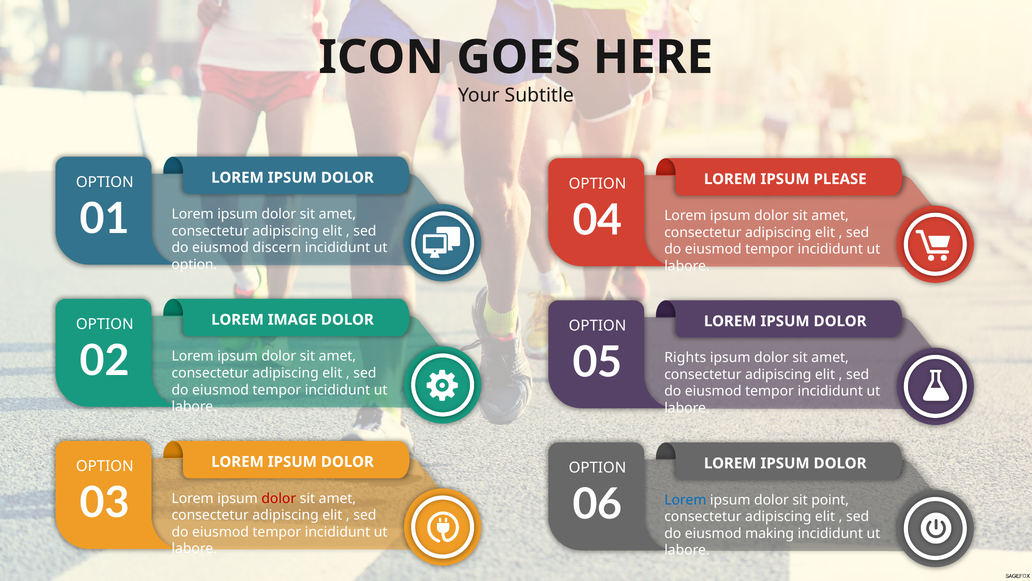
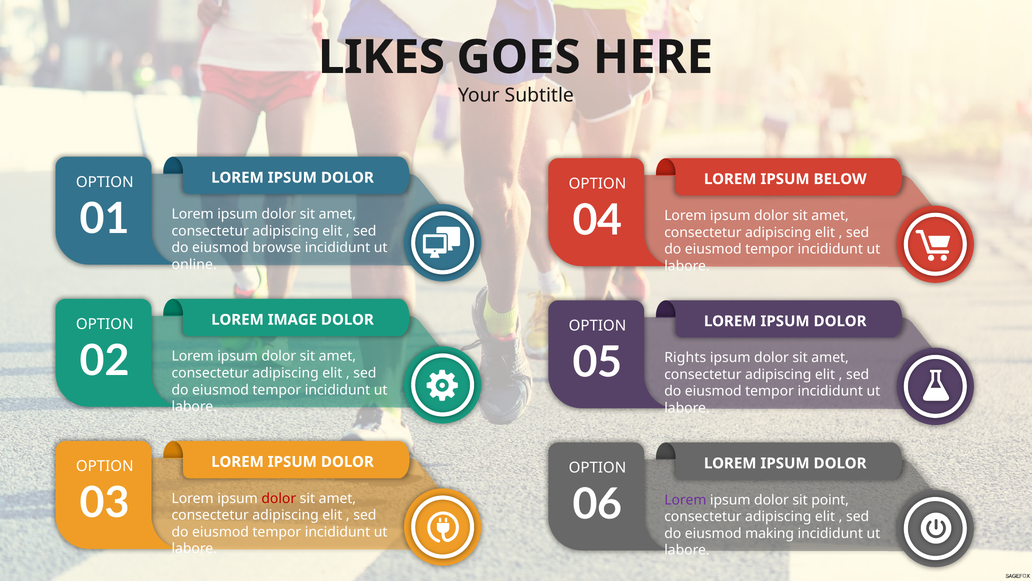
ICON: ICON -> LIKES (382, 57)
PLEASE: PLEASE -> BELOW (840, 179)
discern: discern -> browse (277, 248)
option: option -> online (194, 264)
Lorem colour: blue -> purple (685, 499)
